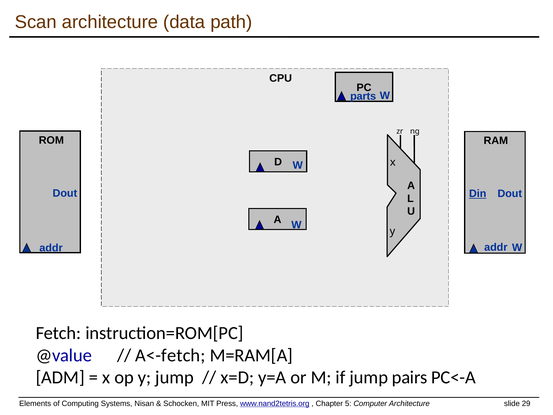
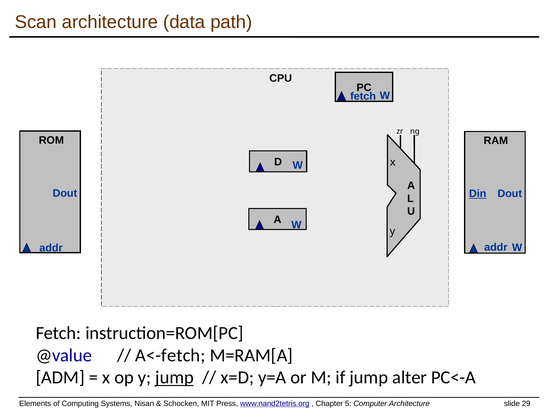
parts: parts -> fetch (363, 96)
jump underline: none -> present (175, 377)
pairs: pairs -> alter (410, 377)
